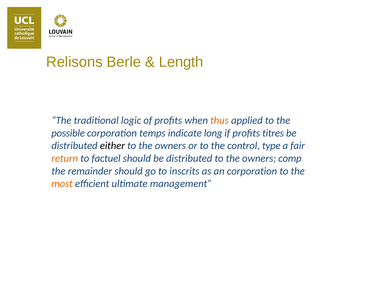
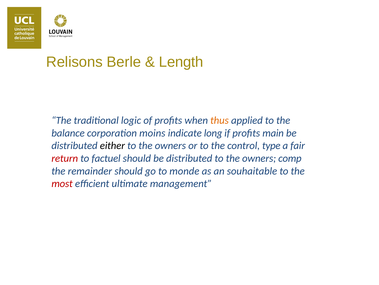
possible: possible -> balance (68, 133)
temps: temps -> moins (152, 133)
titres: titres -> main (273, 133)
return colour: orange -> red (65, 158)
inscrits: inscrits -> monde (184, 171)
an corporation: corporation -> souhaitable (252, 171)
most colour: orange -> red (62, 183)
